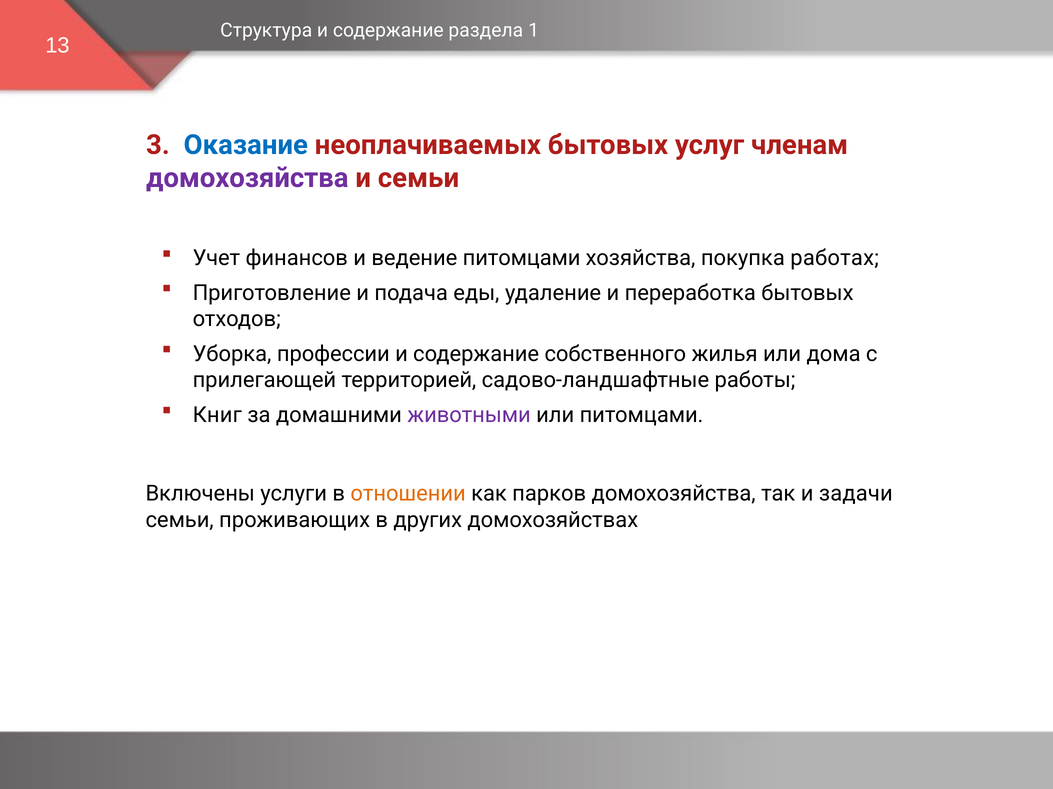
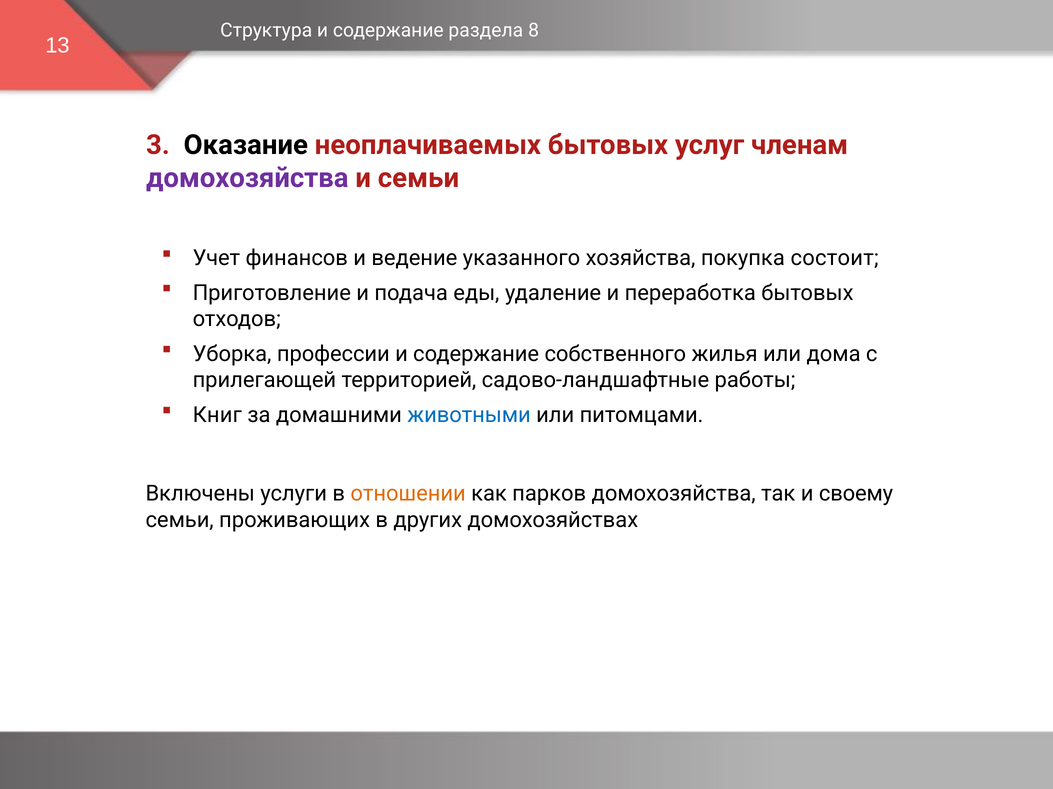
1: 1 -> 8 (534, 30)
Оказание colour: blue -> black (246, 145)
ведение питомцами: питомцами -> указанного (521, 258)
работах: работах -> состоит (835, 258)
животными colour: purple -> blue (469, 415)
задачи: задачи -> своему (856, 494)
